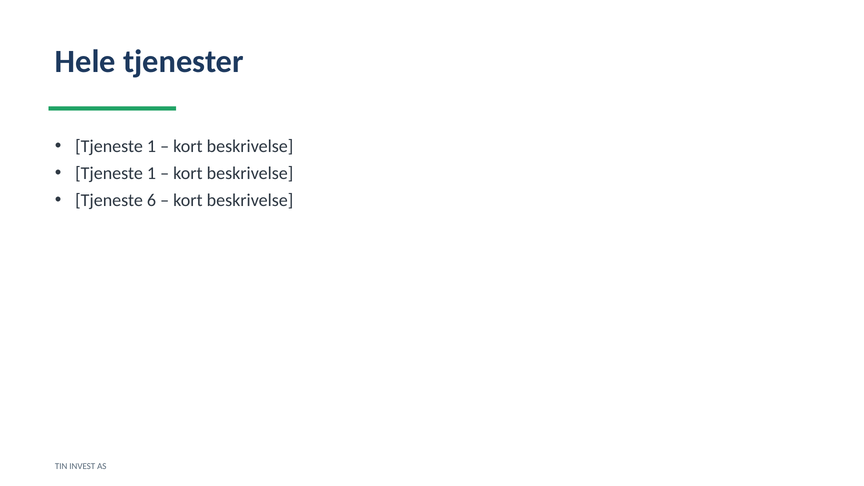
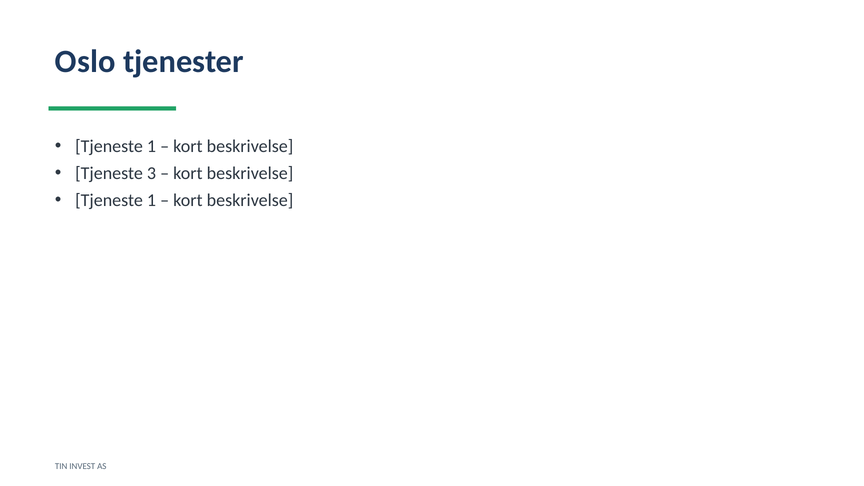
Hele: Hele -> Oslo (85, 62)
1: 1 -> 3 (151, 173)
6: 6 -> 1 (151, 200)
